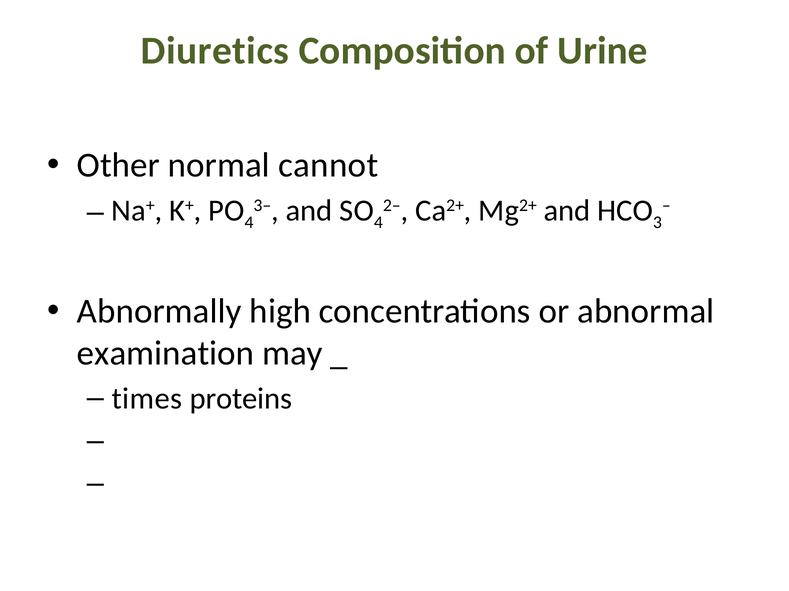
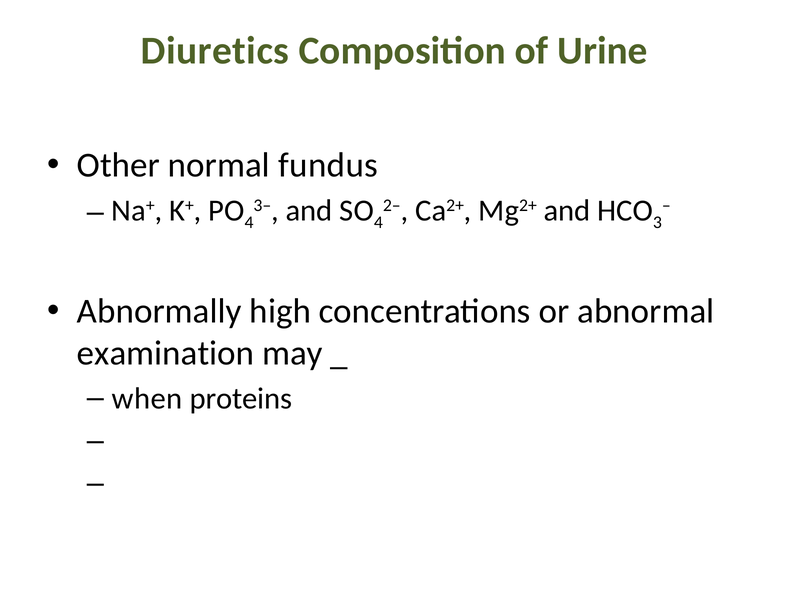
cannot: cannot -> fundus (328, 166)
times: times -> when (147, 399)
